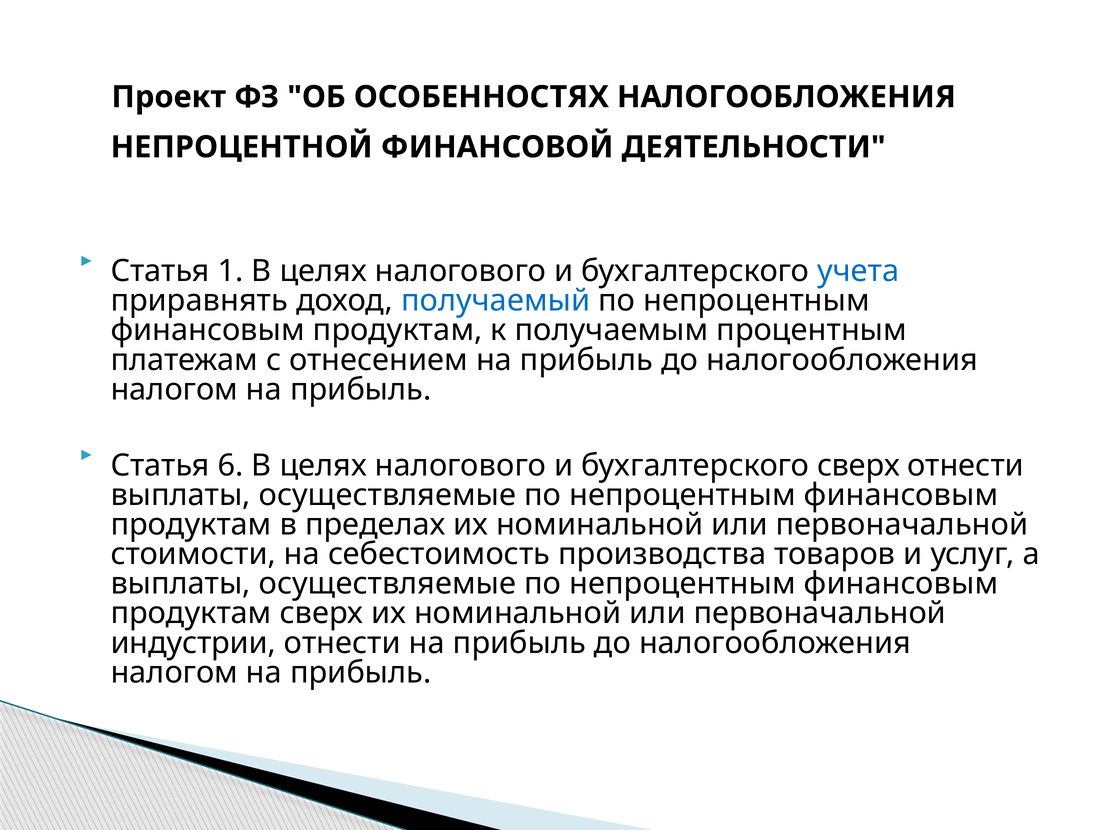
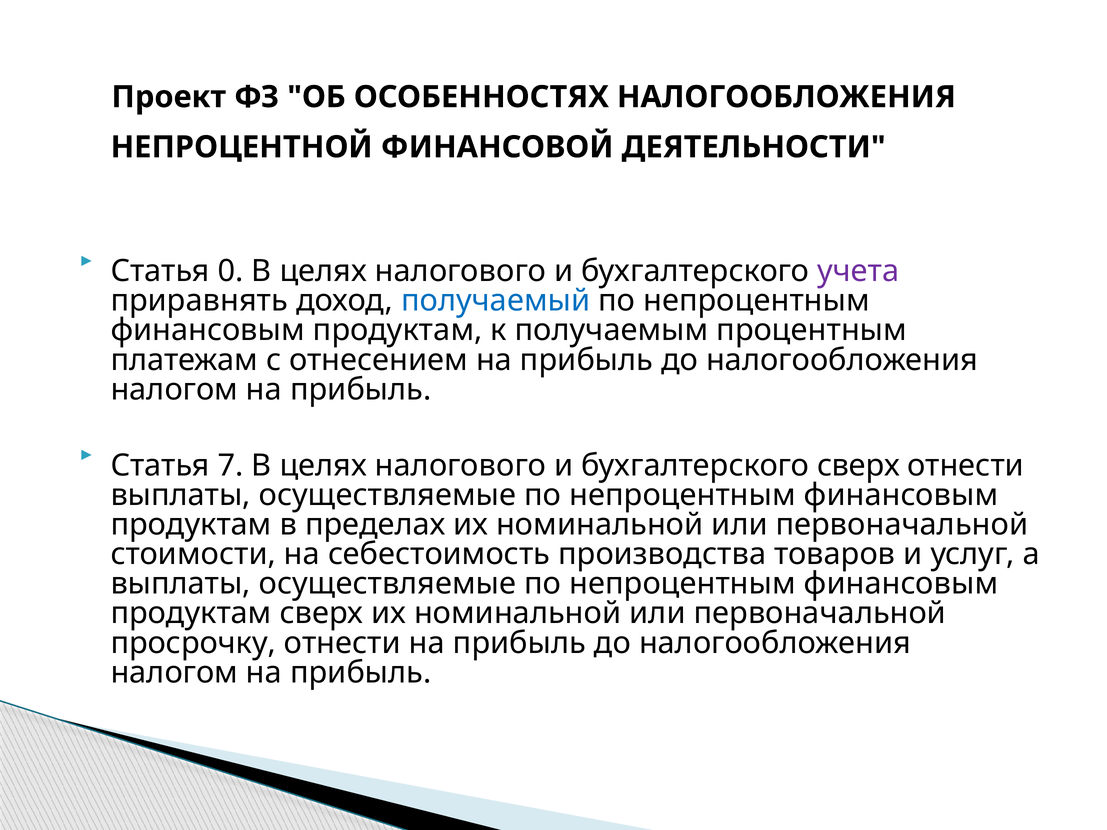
1: 1 -> 0 (230, 271)
учета colour: blue -> purple (858, 271)
6: 6 -> 7 (230, 466)
индустрии: индустрии -> просрочку (193, 643)
